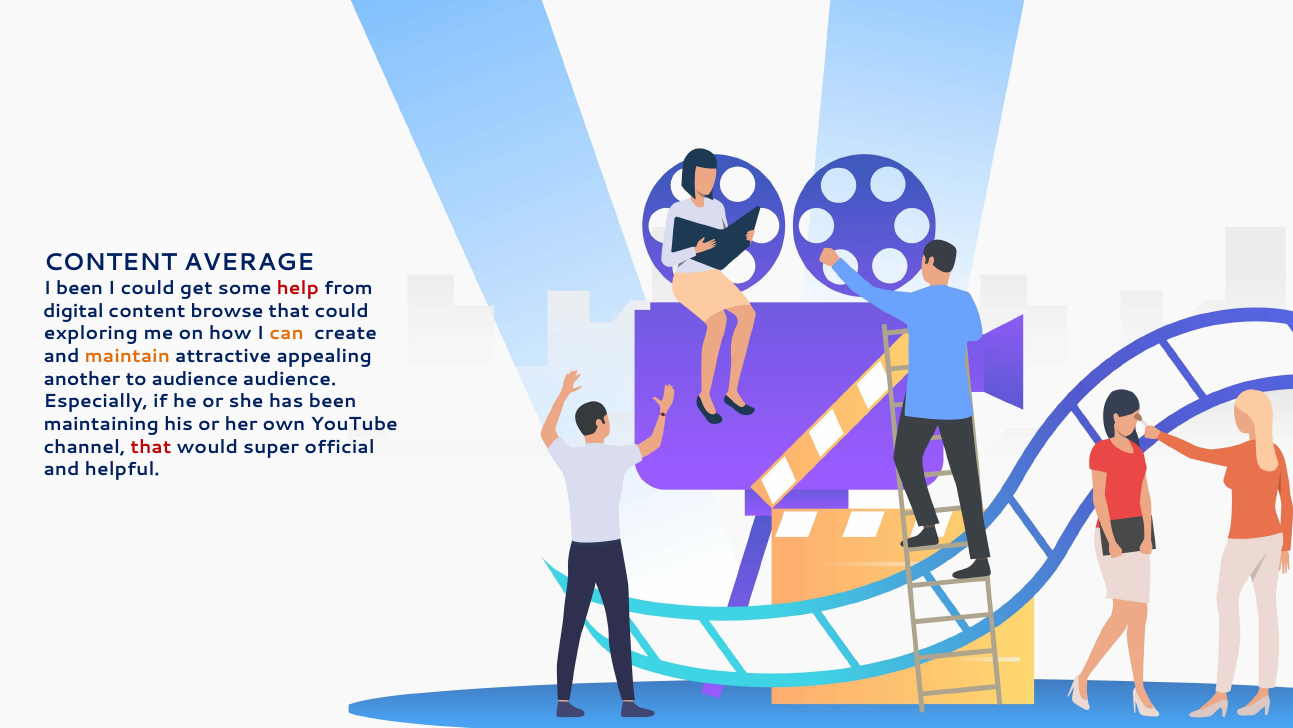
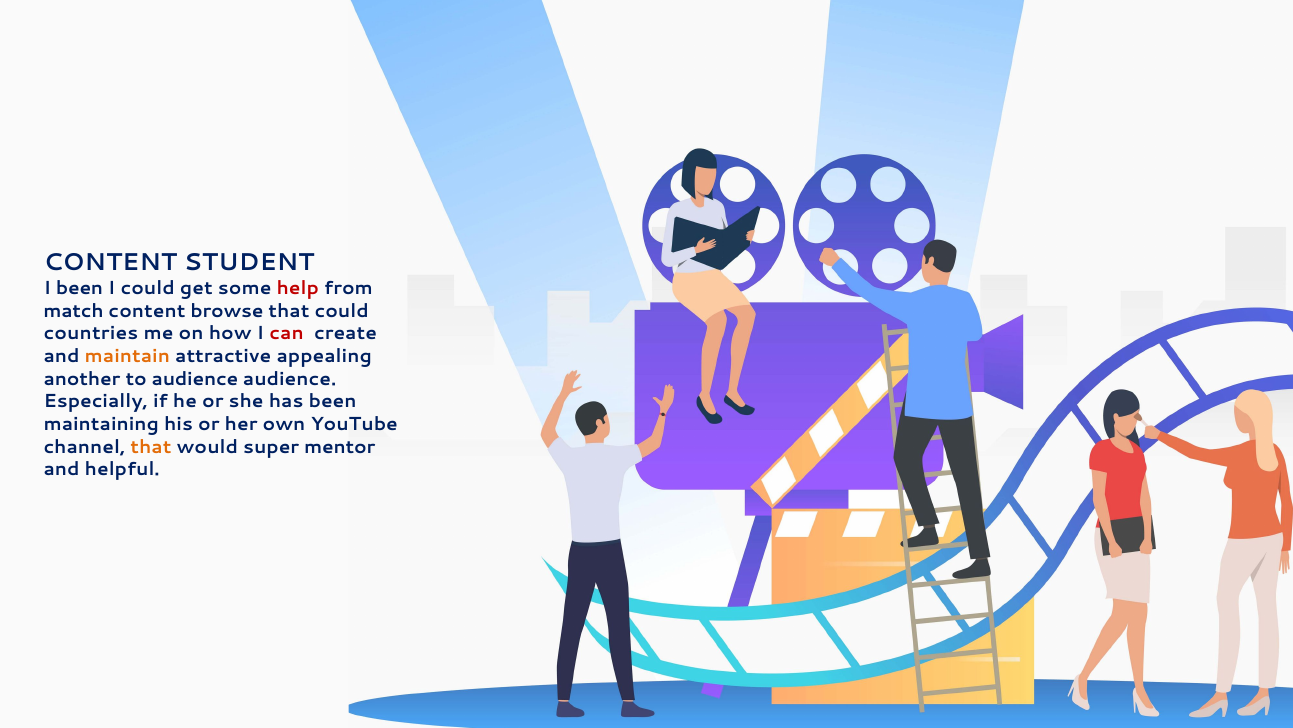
AVERAGE: AVERAGE -> STUDENT (249, 262)
digital: digital -> match (74, 311)
exploring: exploring -> countries (91, 333)
can colour: orange -> red (287, 333)
that colour: red -> orange (151, 446)
official: official -> mentor (340, 446)
